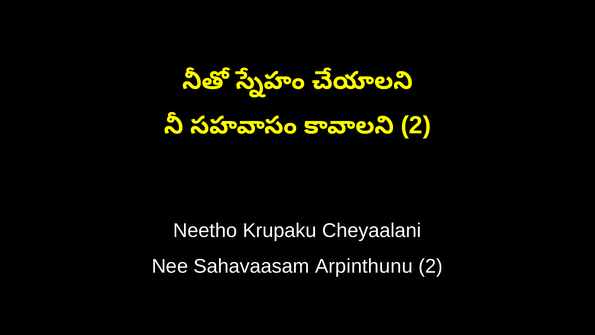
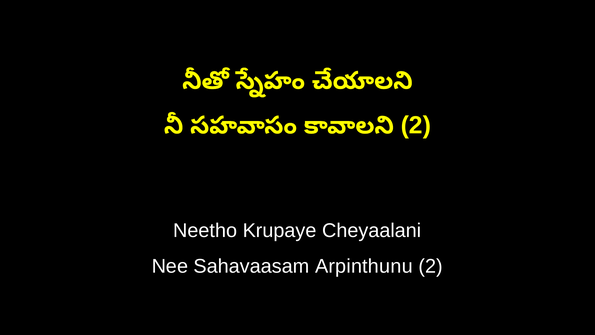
Krupaku: Krupaku -> Krupaye (280, 230)
